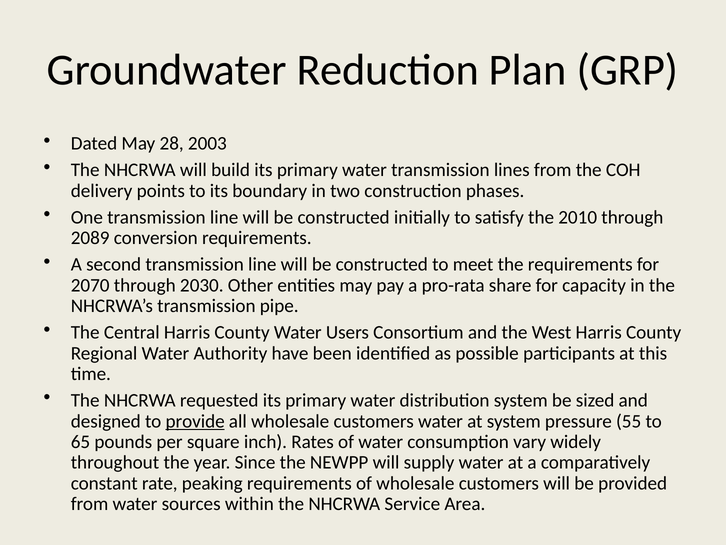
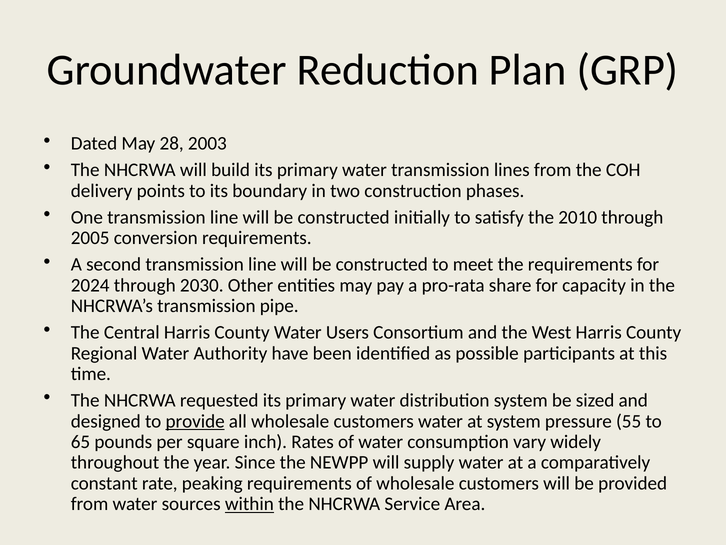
2089: 2089 -> 2005 (90, 238)
2070: 2070 -> 2024 (90, 285)
within underline: none -> present (249, 504)
